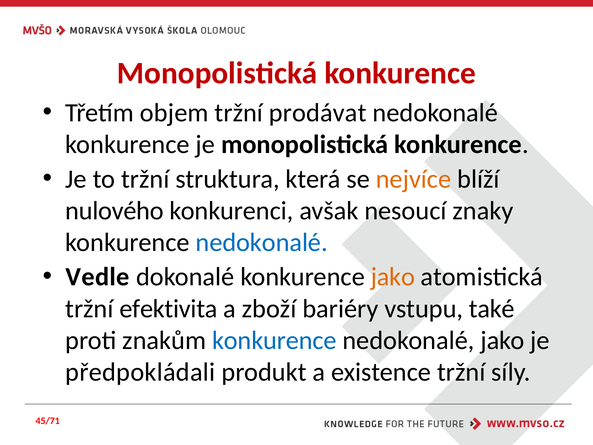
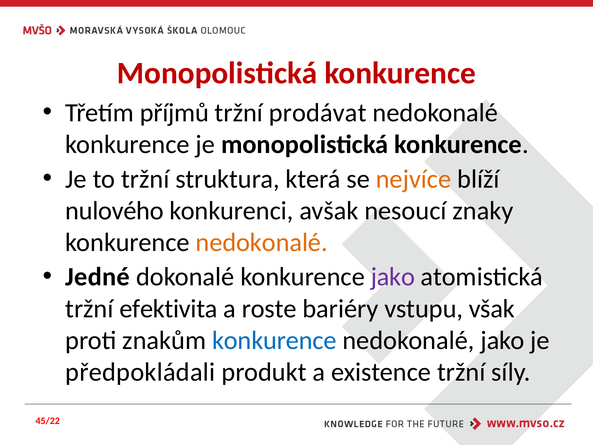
objem: objem -> příjmů (174, 113)
nedokonalé colour: blue -> orange (262, 242)
Vedle: Vedle -> Jedné (98, 277)
jako colour: orange -> purple (393, 277)
zboží: zboží -> roste (269, 308)
také: také -> však (492, 308)
45/71: 45/71 -> 45/22 (48, 421)
